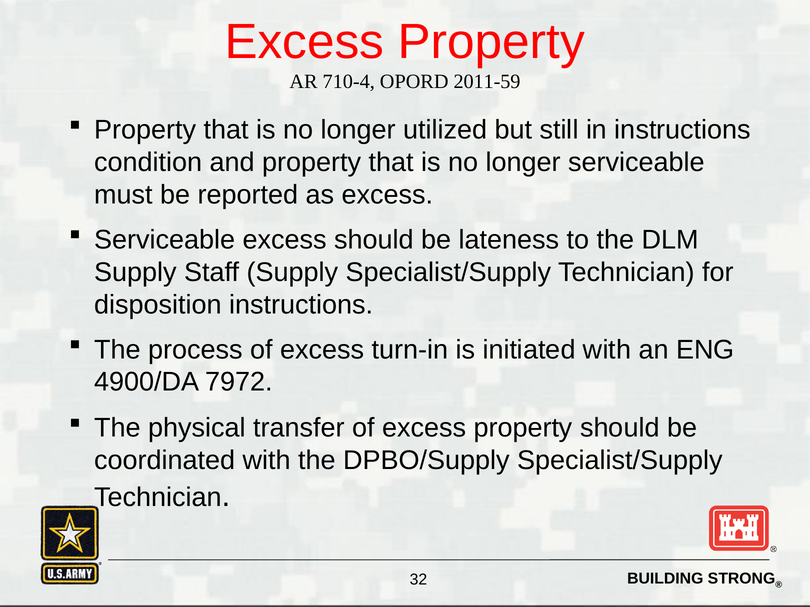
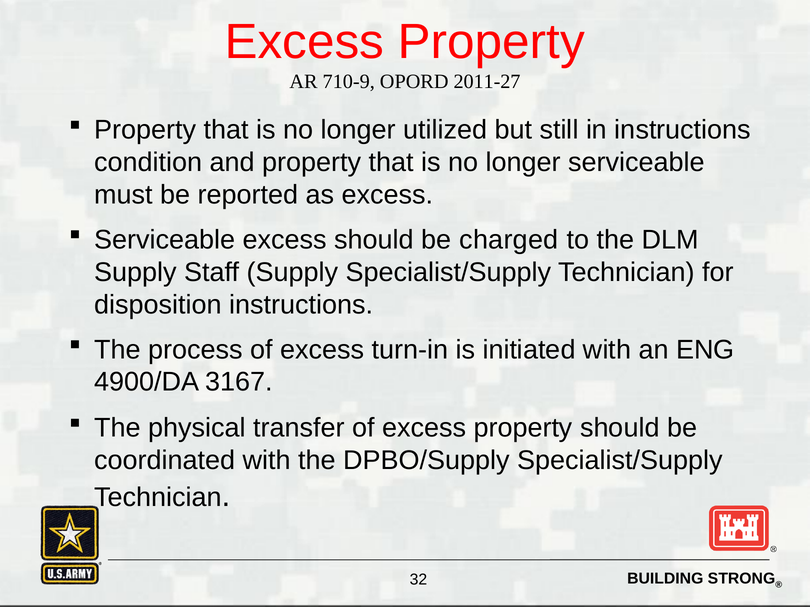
710-4: 710-4 -> 710-9 (349, 82)
2011-59: 2011-59 -> 2011-27 (487, 82)
lateness: lateness -> charged (509, 240)
7972: 7972 -> 3167 (239, 382)
